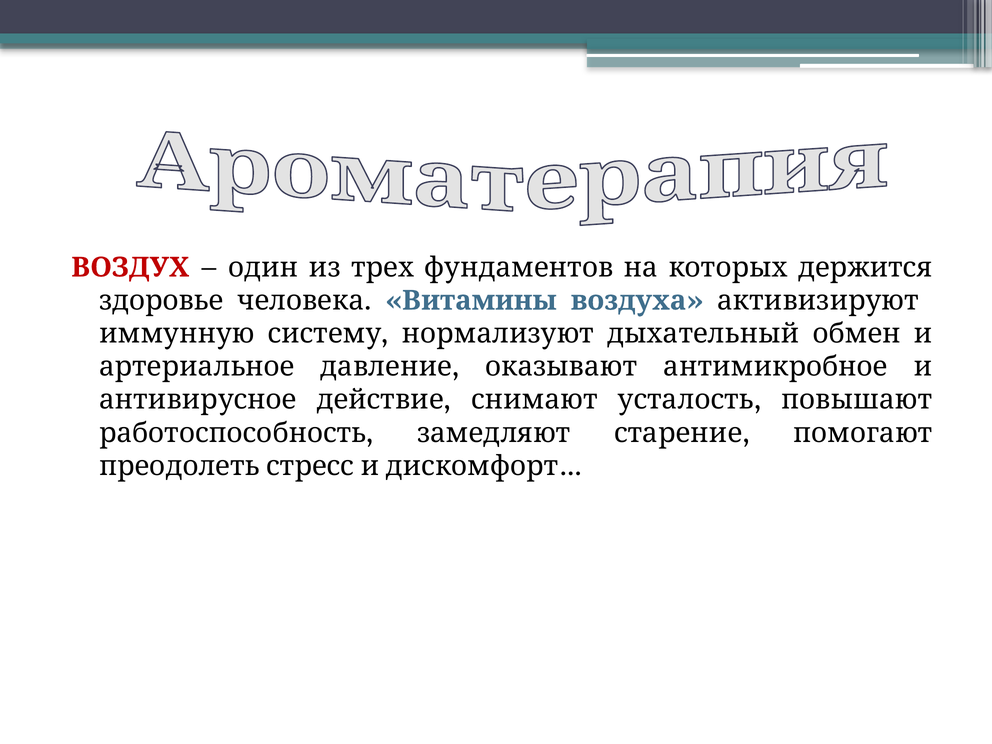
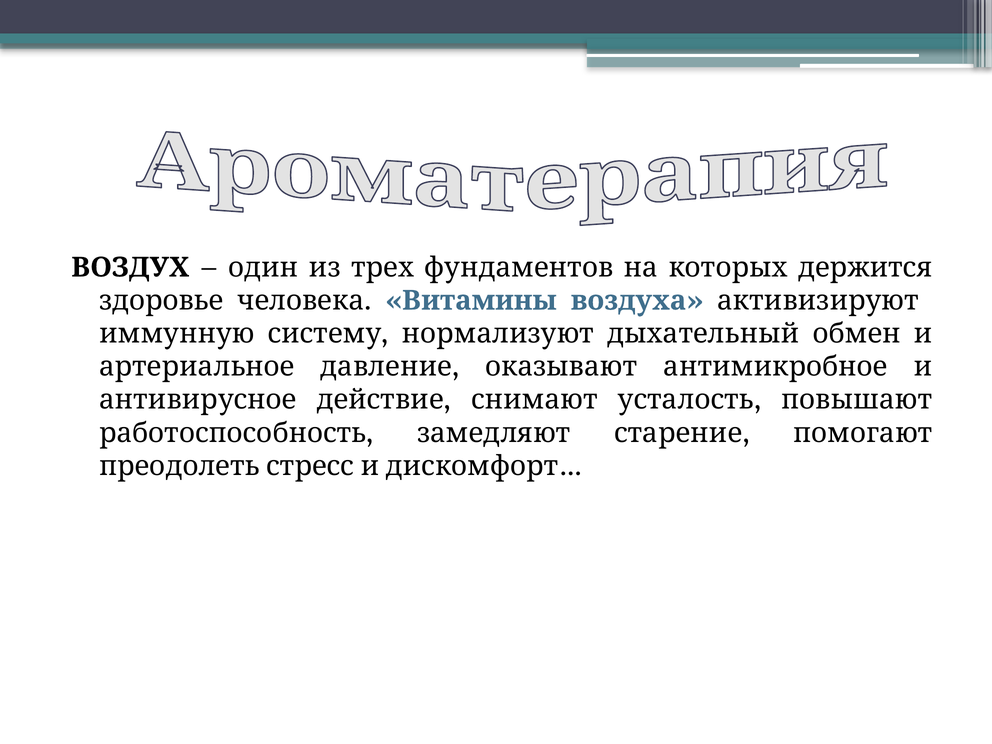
ВОЗДУХ colour: red -> black (130, 267)
